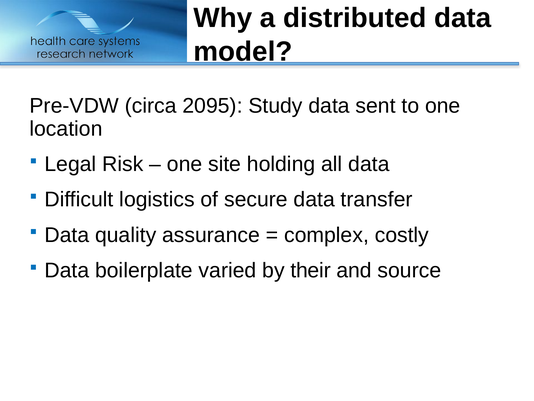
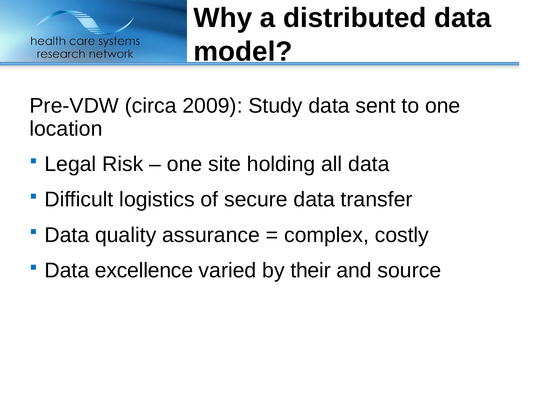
2095: 2095 -> 2009 (213, 106)
boilerplate: boilerplate -> excellence (144, 270)
